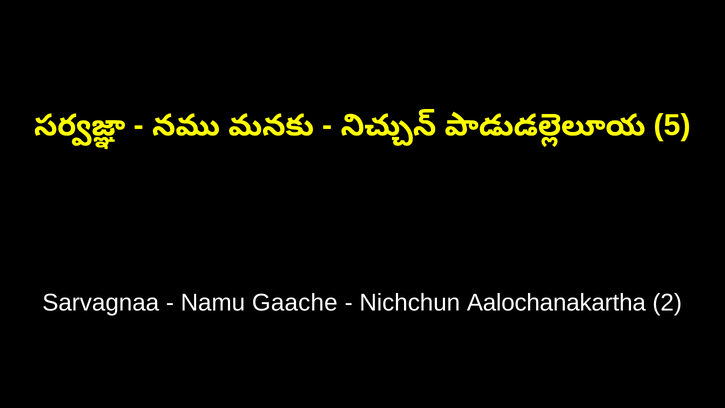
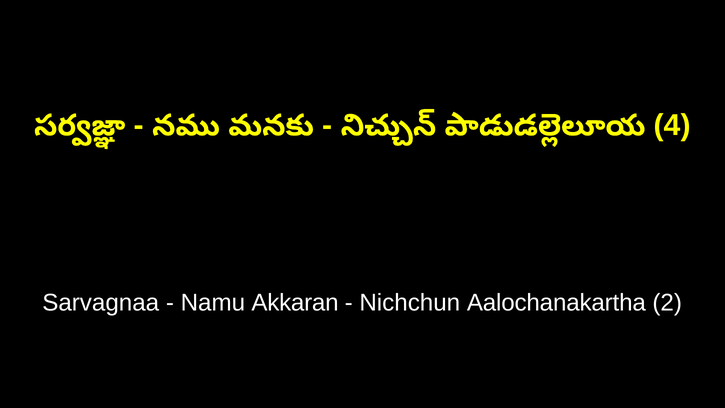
5: 5 -> 4 (672, 125)
Gaache: Gaache -> Akkaran (295, 303)
